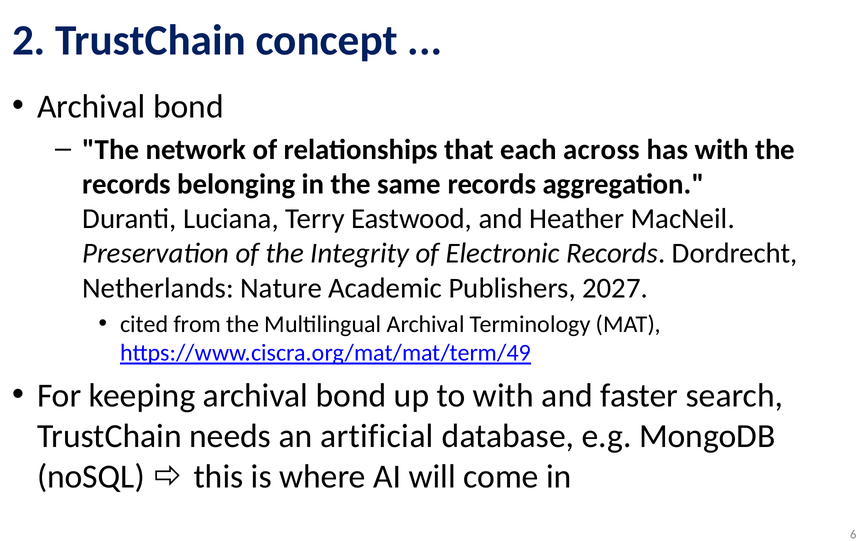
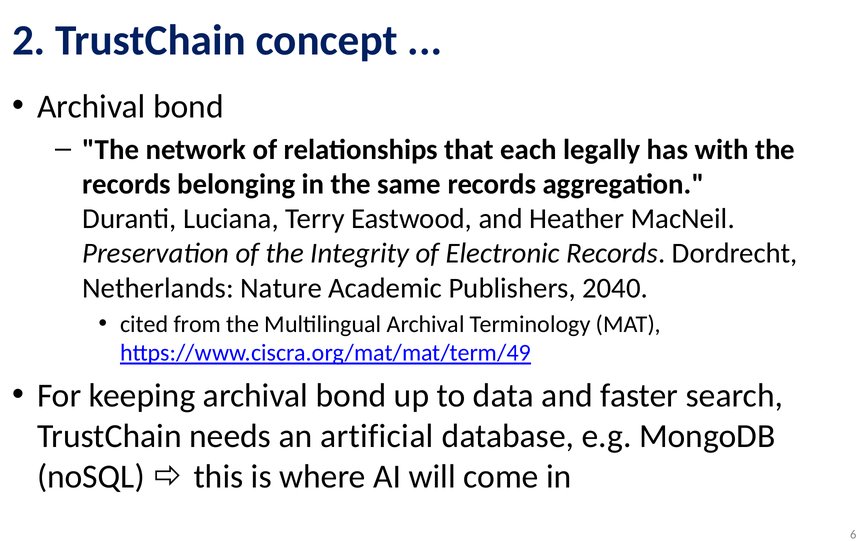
across: across -> legally (602, 149)
2027: 2027 -> 2040 (615, 288)
to with: with -> data (503, 395)
